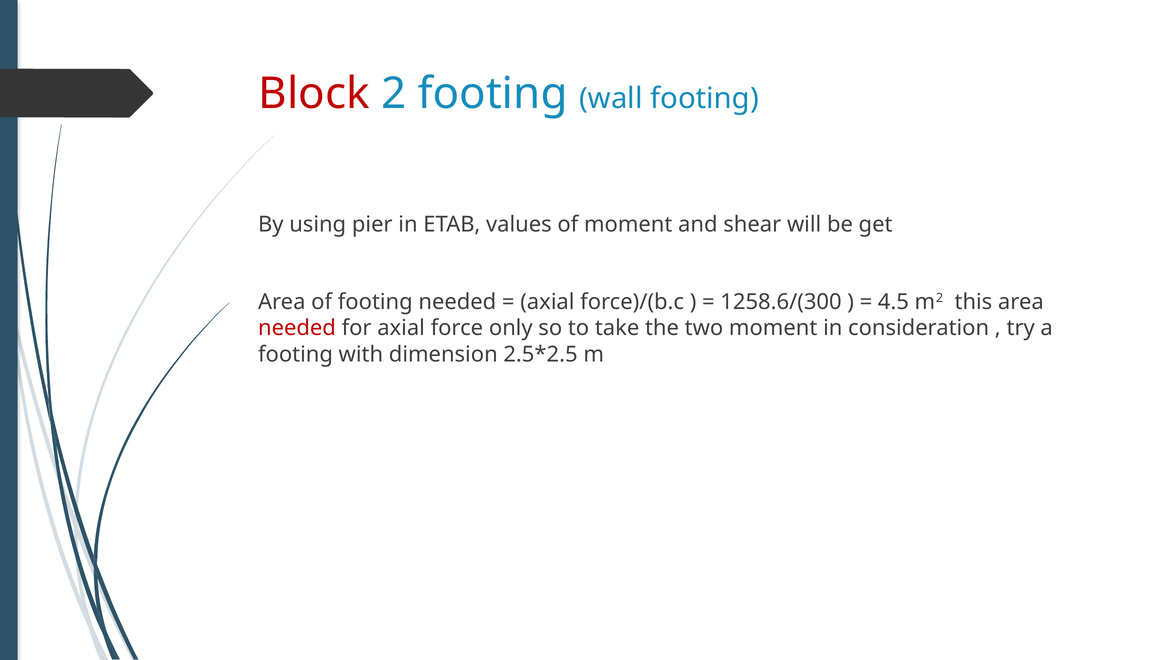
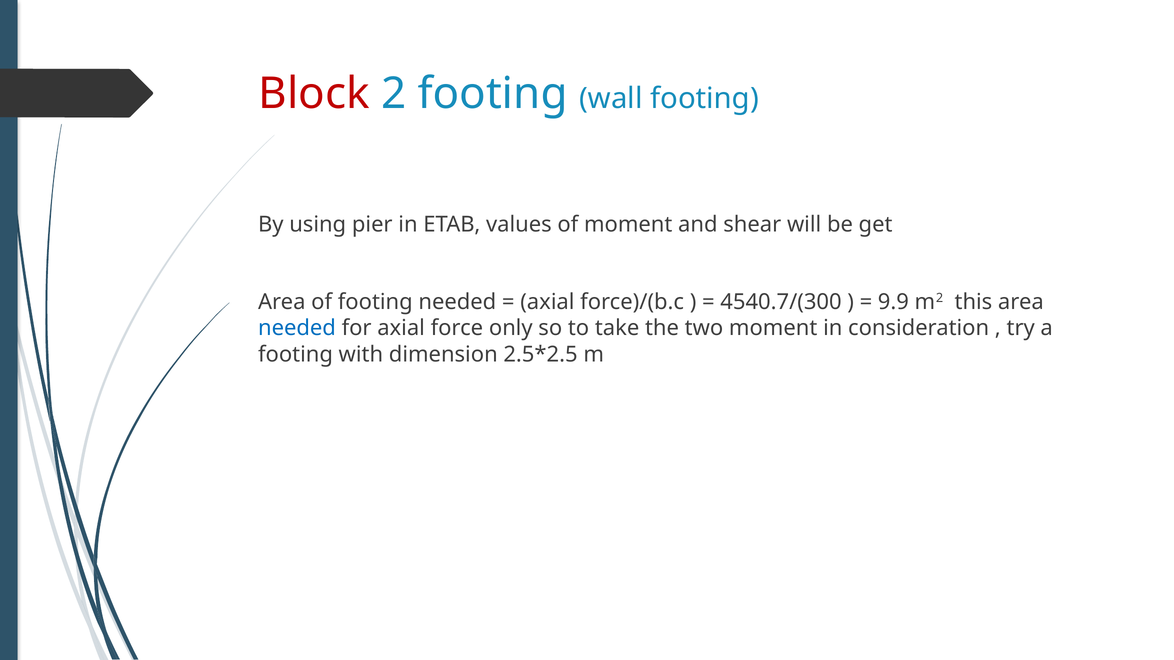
1258.6/(300: 1258.6/(300 -> 4540.7/(300 (781, 302)
4.5: 4.5 -> 9.9 (893, 302)
needed colour: red -> blue (297, 328)
